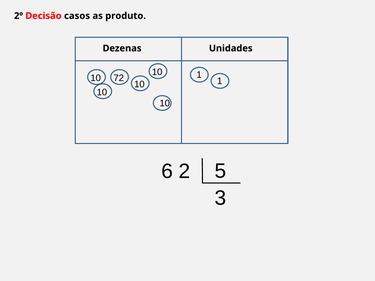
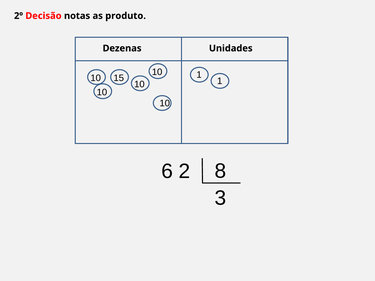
casos: casos -> notas (77, 16)
72: 72 -> 15 (119, 78)
5: 5 -> 8 (220, 171)
